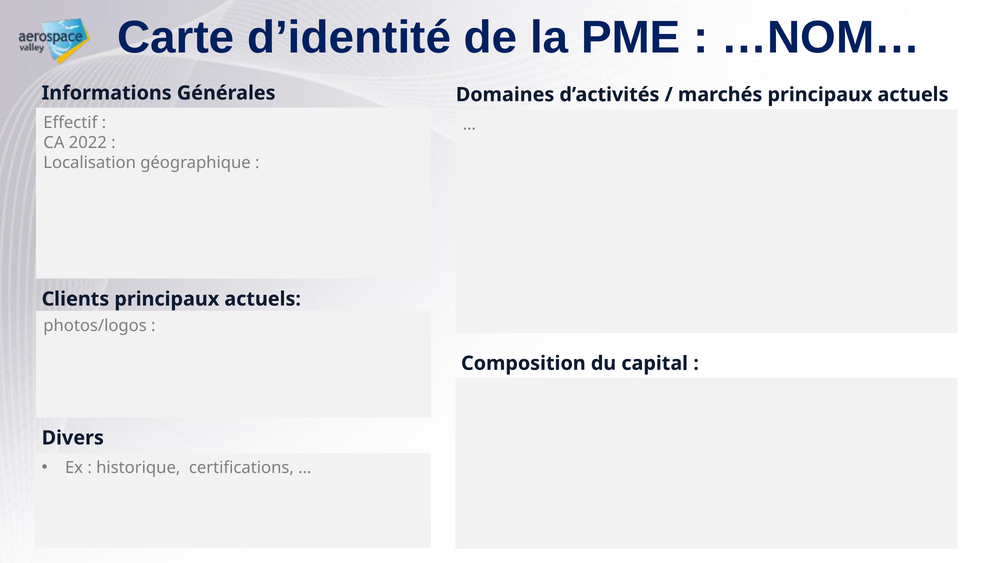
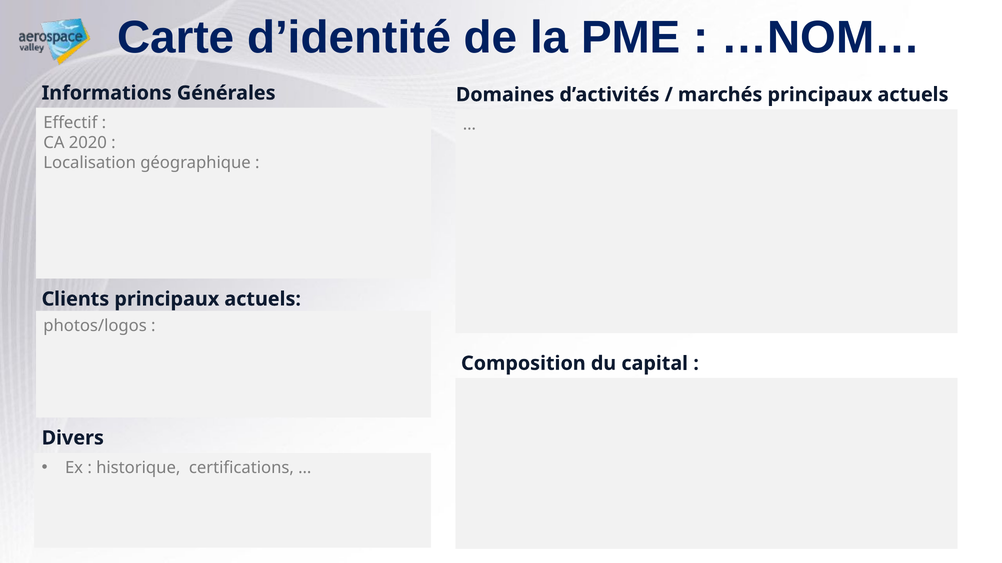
2022: 2022 -> 2020 (88, 143)
